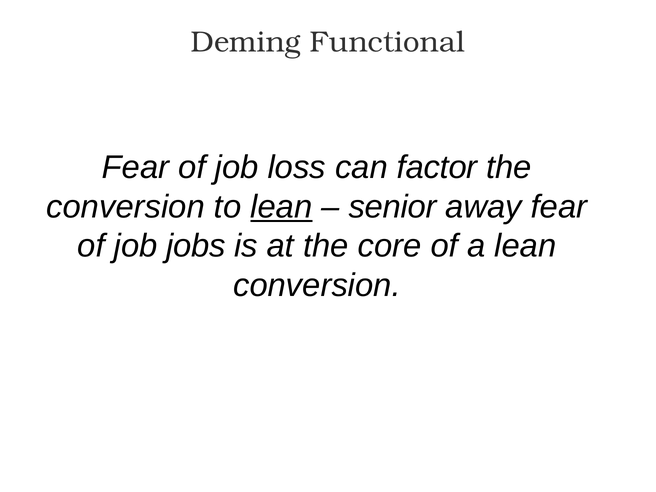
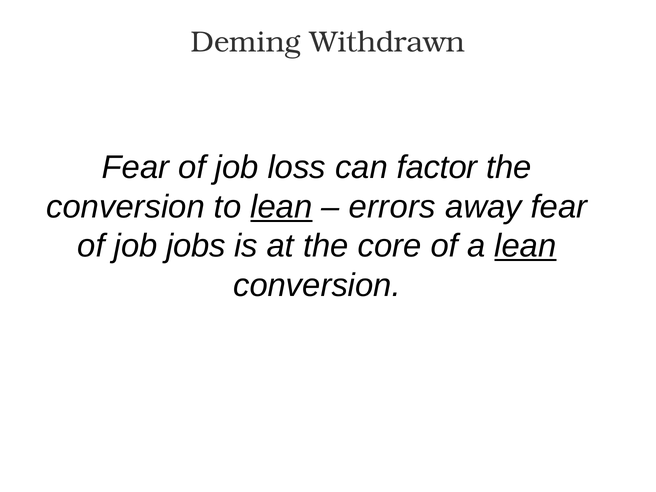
Functional: Functional -> Withdrawn (387, 42)
senior: senior -> errors (392, 207)
lean underline: none -> present (525, 246)
